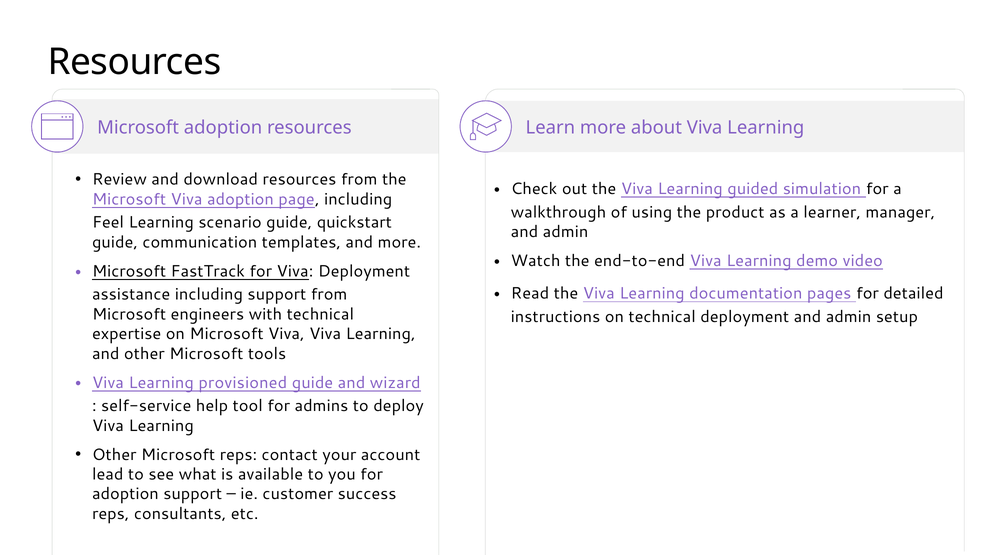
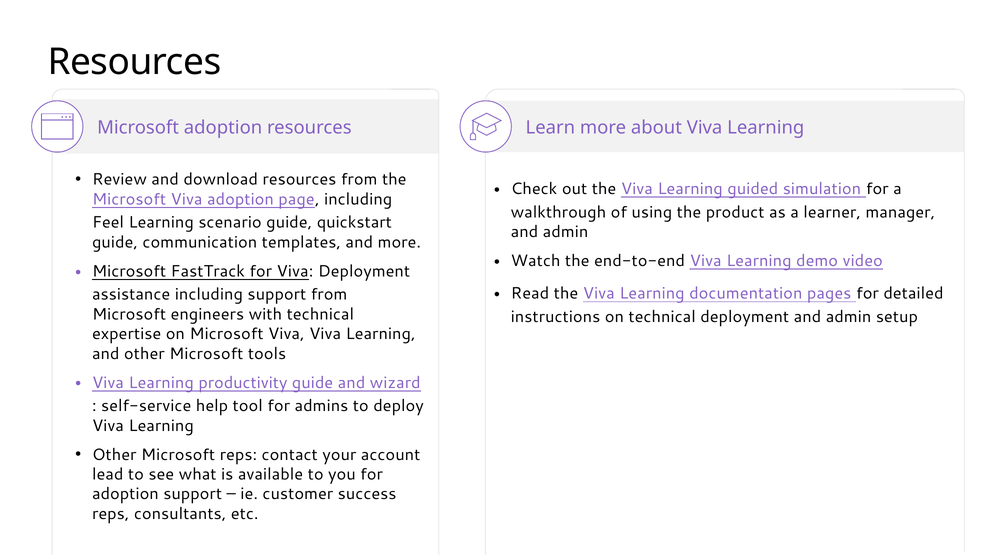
provisioned: provisioned -> productivity (243, 383)
